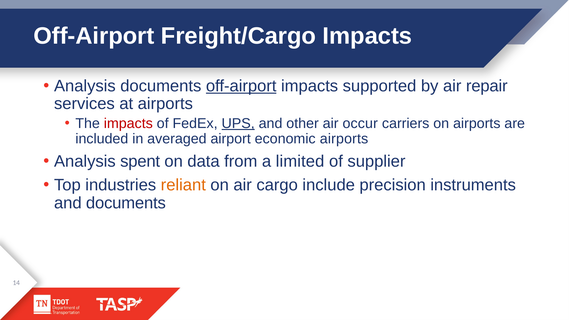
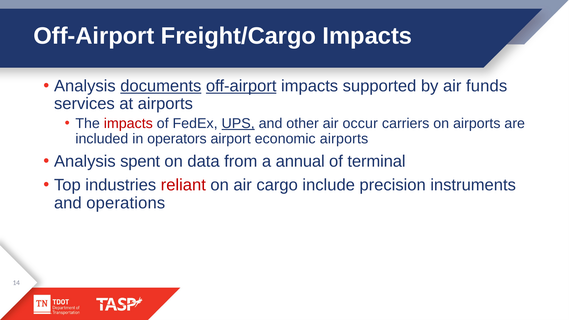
documents underline: none -> present (161, 86)
repair: repair -> funds (487, 86)
averaged: averaged -> operators (177, 139)
limited: limited -> annual (300, 161)
supplier: supplier -> terminal (377, 161)
reliant colour: orange -> red (183, 185)
and documents: documents -> operations (126, 203)
